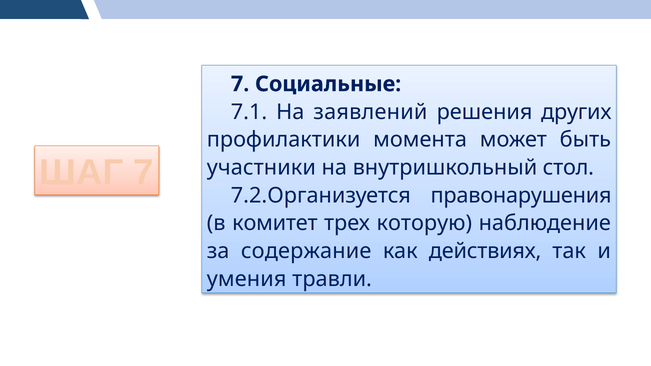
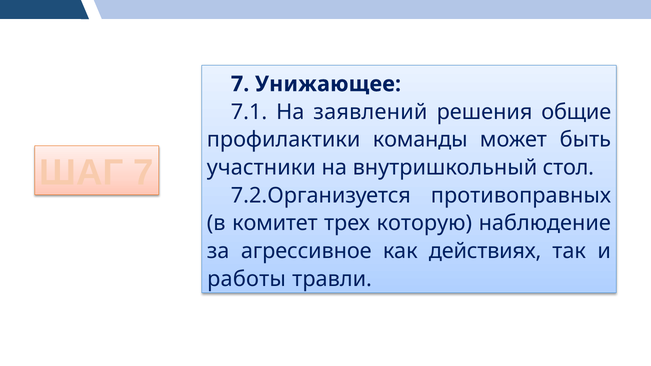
Социальные: Социальные -> Унижающее (328, 84)
других: других -> общие (576, 112)
момента: момента -> команды (420, 140)
правонарушения: правонарушения -> противоправных (521, 196)
содержание: содержание -> агрессивное (306, 251)
умения: умения -> работы (247, 279)
